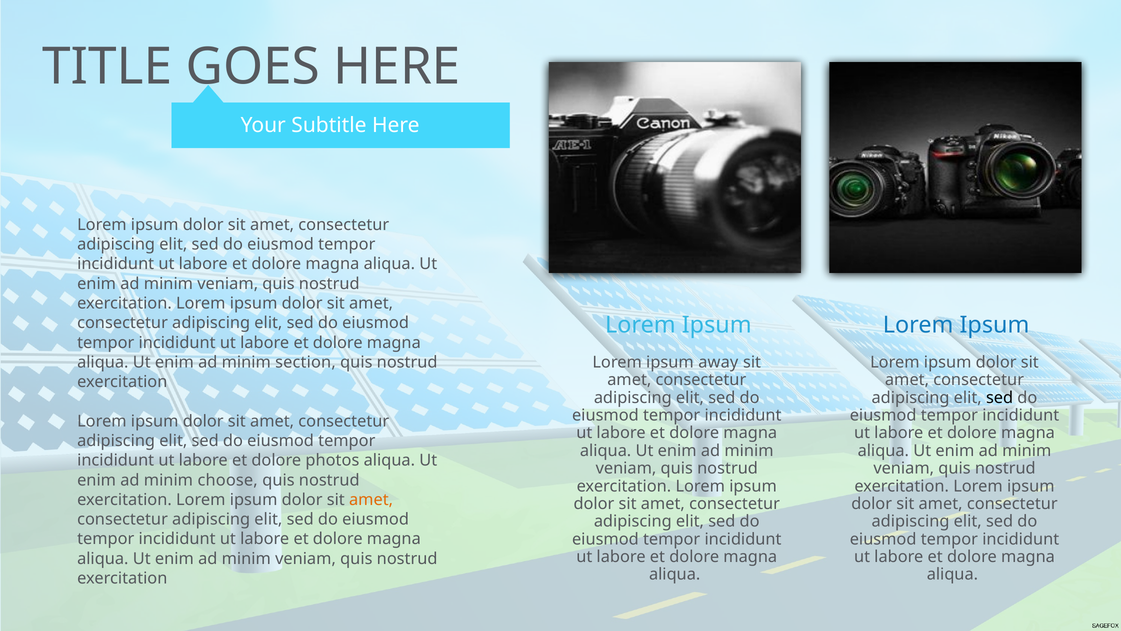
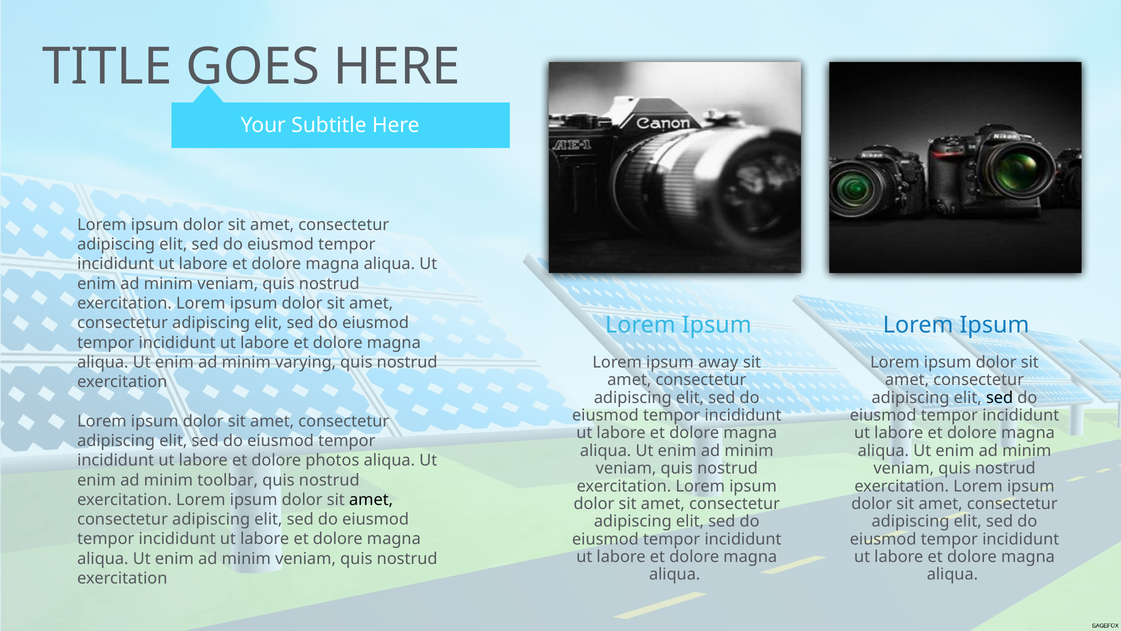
section: section -> varying (306, 362)
choose: choose -> toolbar (228, 480)
amet colour: orange -> black (371, 499)
